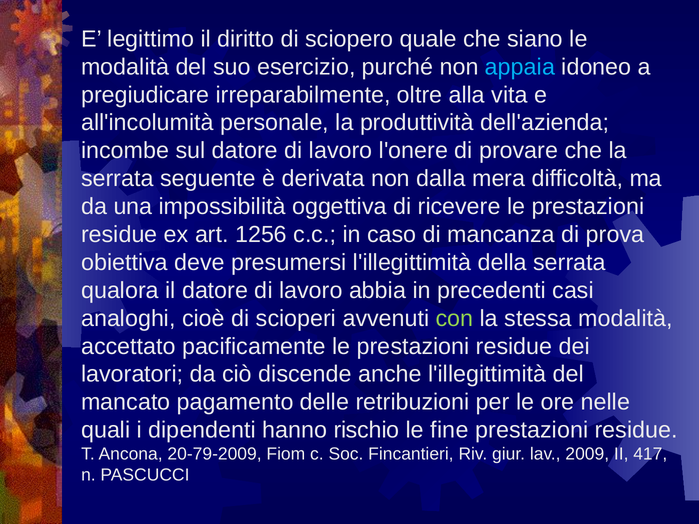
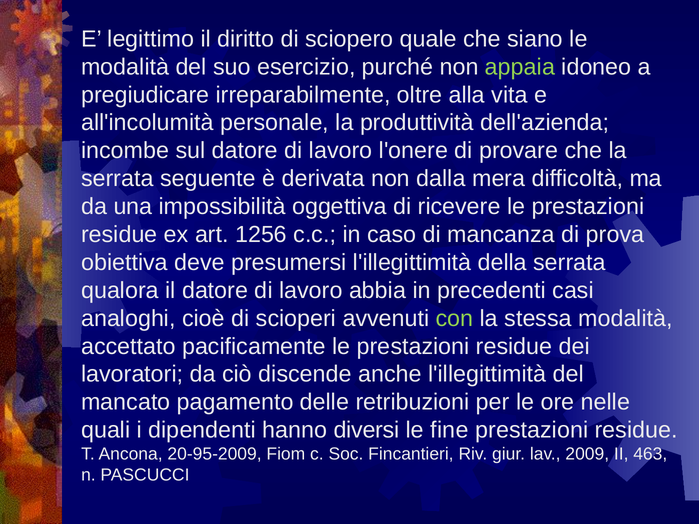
appaia colour: light blue -> light green (520, 67)
rischio: rischio -> diversi (366, 430)
20-79-2009: 20-79-2009 -> 20-95-2009 (215, 454)
417: 417 -> 463 (650, 454)
